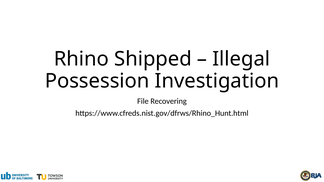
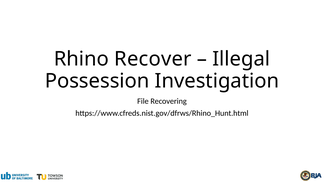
Shipped: Shipped -> Recover (153, 59)
